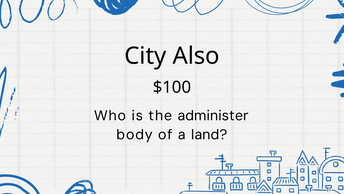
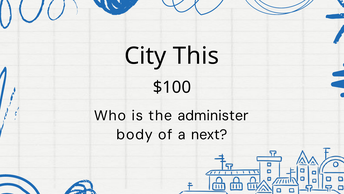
Also: Also -> This (196, 56)
land: land -> next (209, 134)
